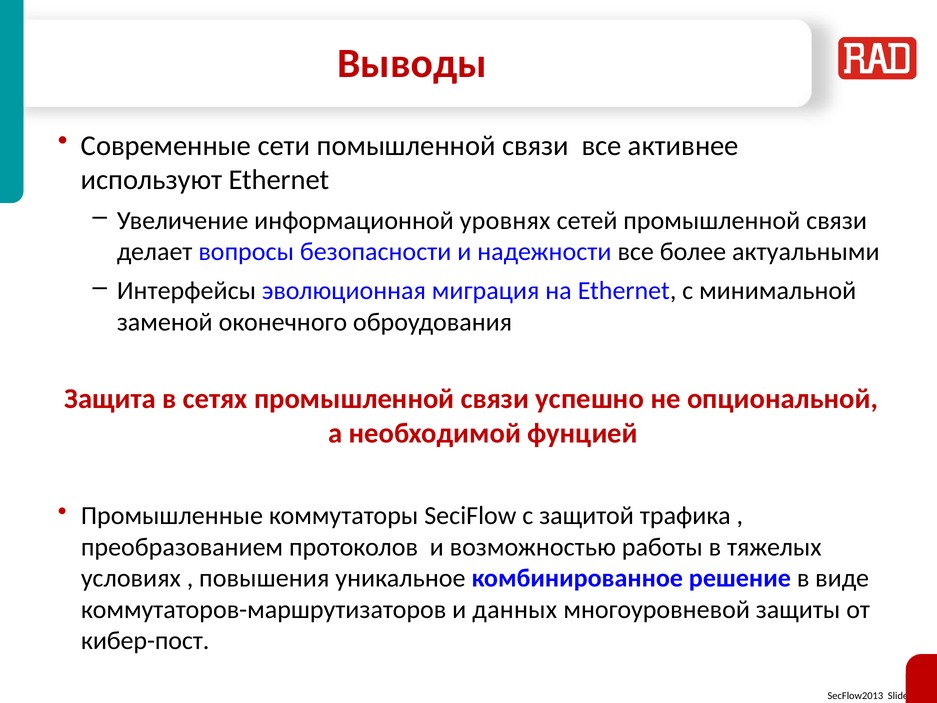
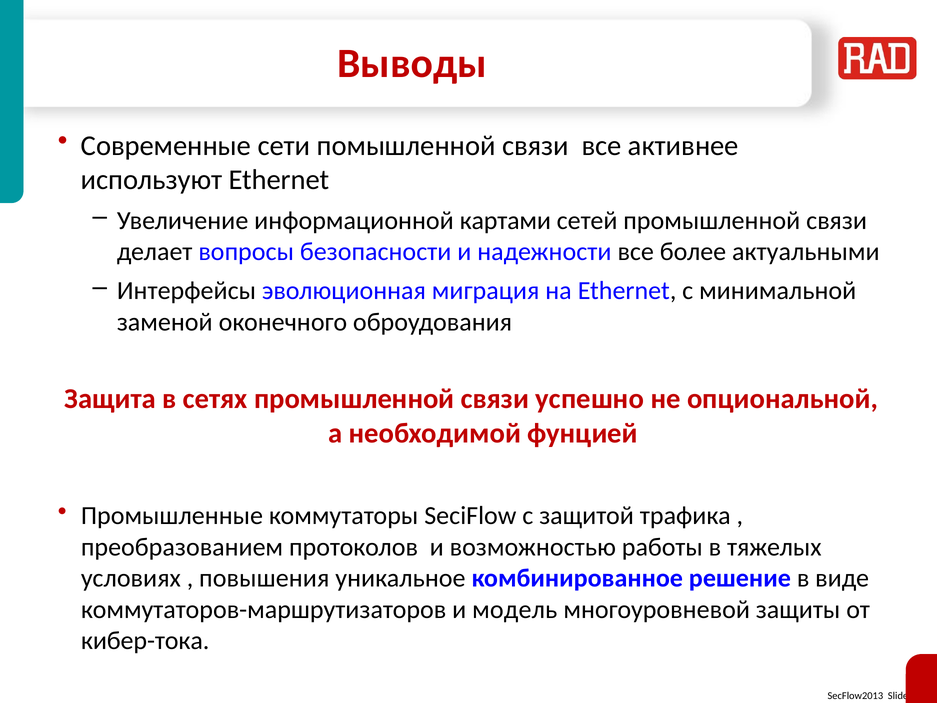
уровнях: уровнях -> картами (505, 220)
данных: данных -> модель (515, 609)
кибер-пост: кибер-пост -> кибер-тока (145, 641)
